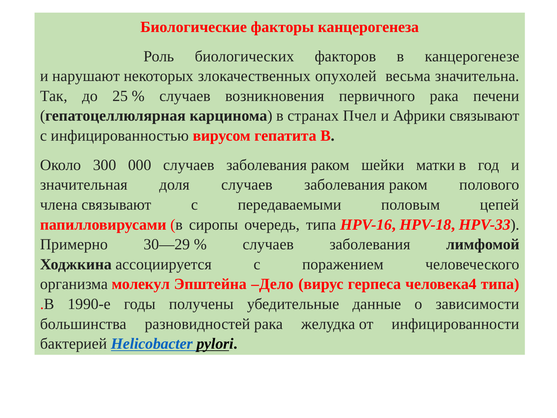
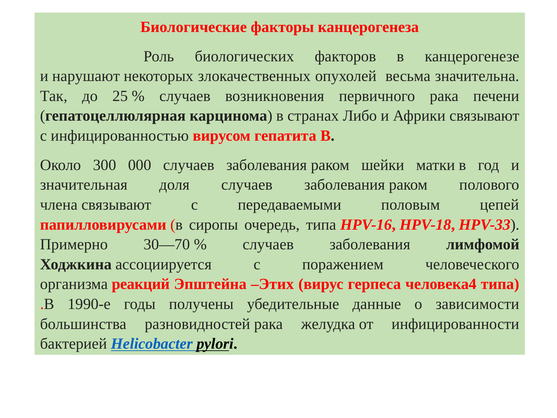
Пчел: Пчел -> Либо (360, 116)
30—29: 30—29 -> 30—70 (167, 244)
молекул: молекул -> реакций (141, 284)
Дело: Дело -> Этих (272, 284)
